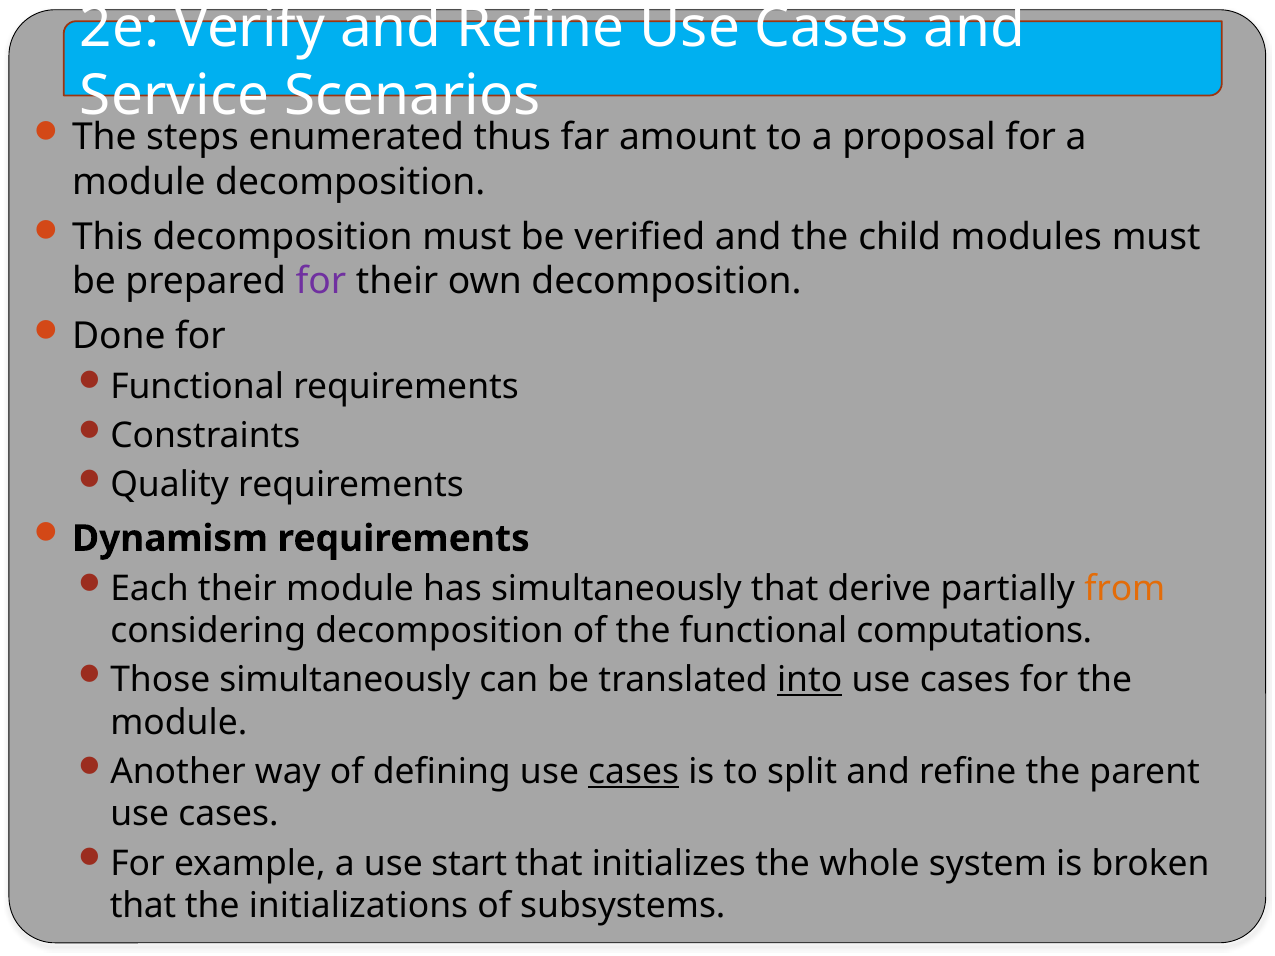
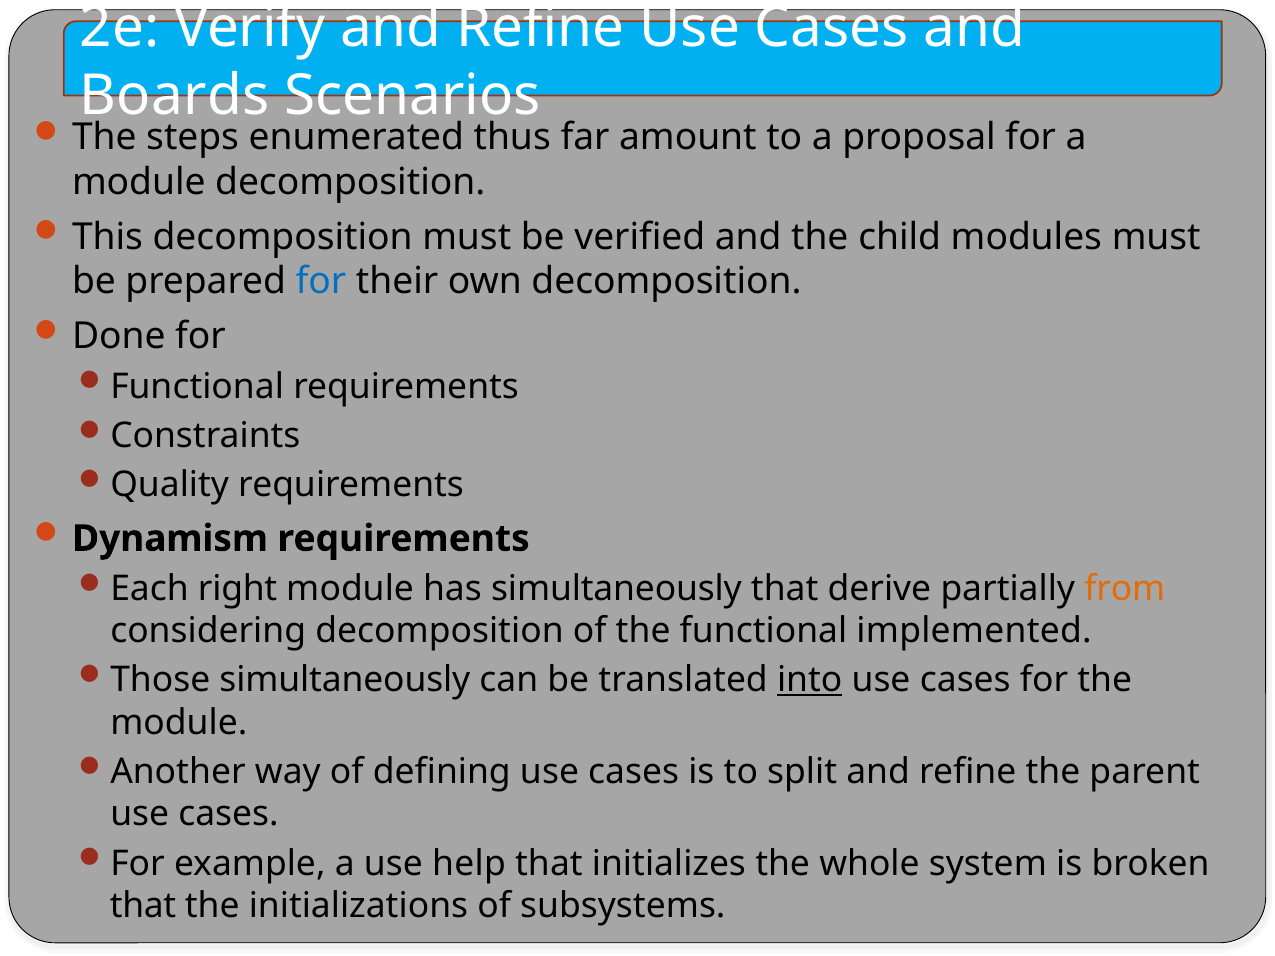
Service: Service -> Boards (175, 96)
for colour: purple -> blue (321, 282)
Each their: their -> right (238, 589)
computations: computations -> implemented (974, 631)
cases underline: present -> none (634, 772)
start: start -> help (469, 864)
